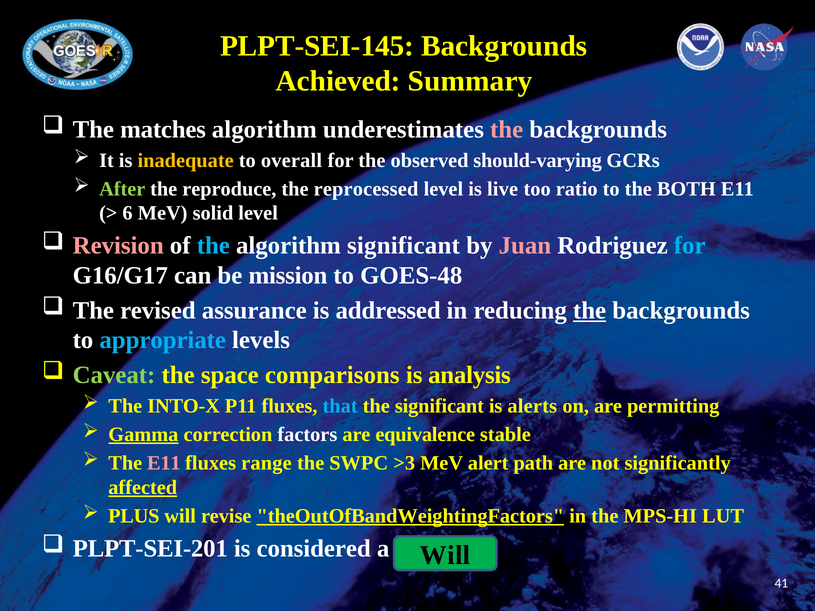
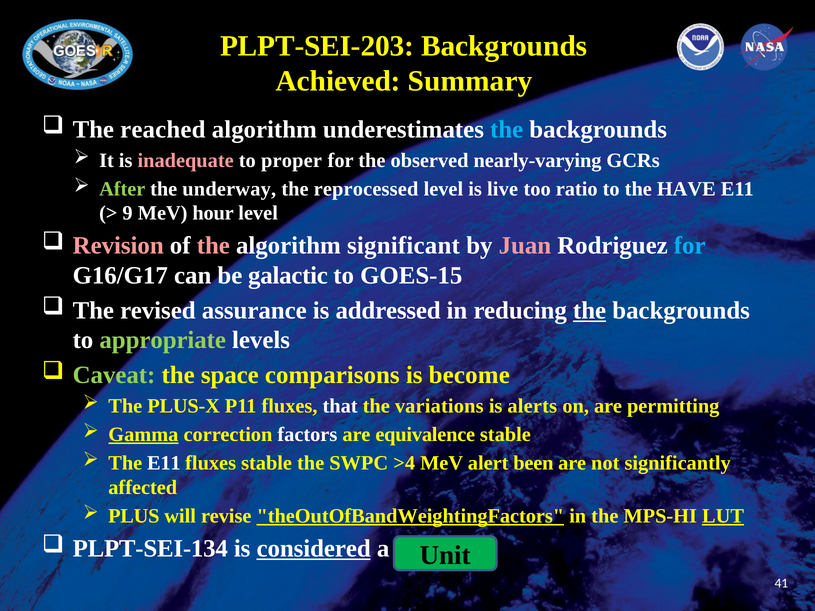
PLPT-SEI-145: PLPT-SEI-145 -> PLPT-SEI-203 (317, 46)
matches: matches -> reached (163, 129)
the colour: pink -> light blue (507, 129)
inadequate colour: yellow -> pink (186, 160)
overall: overall -> proper (291, 160)
should-varying: should-varying -> nearly-varying (538, 160)
reproduce: reproduce -> underway (229, 189)
BOTH: BOTH -> HAVE (686, 189)
6: 6 -> 9 (128, 213)
solid: solid -> hour (213, 213)
the colour: light blue -> pink (213, 246)
mission: mission -> galactic (288, 276)
GOES-48: GOES-48 -> GOES-15 (411, 276)
appropriate colour: light blue -> light green (163, 340)
analysis: analysis -> become (469, 375)
INTO-X: INTO-X -> PLUS-X (184, 406)
that colour: light blue -> white (340, 406)
the significant: significant -> variations (439, 406)
E11 colour: pink -> white (164, 463)
fluxes range: range -> stable (267, 463)
>3: >3 -> >4 (404, 463)
path: path -> been (533, 463)
affected underline: present -> none (143, 488)
LUT underline: none -> present (723, 516)
PLPT-SEI-201: PLPT-SEI-201 -> PLPT-SEI-134 (150, 549)
considered underline: none -> present (314, 549)
Will: Will -> Unit (445, 555)
